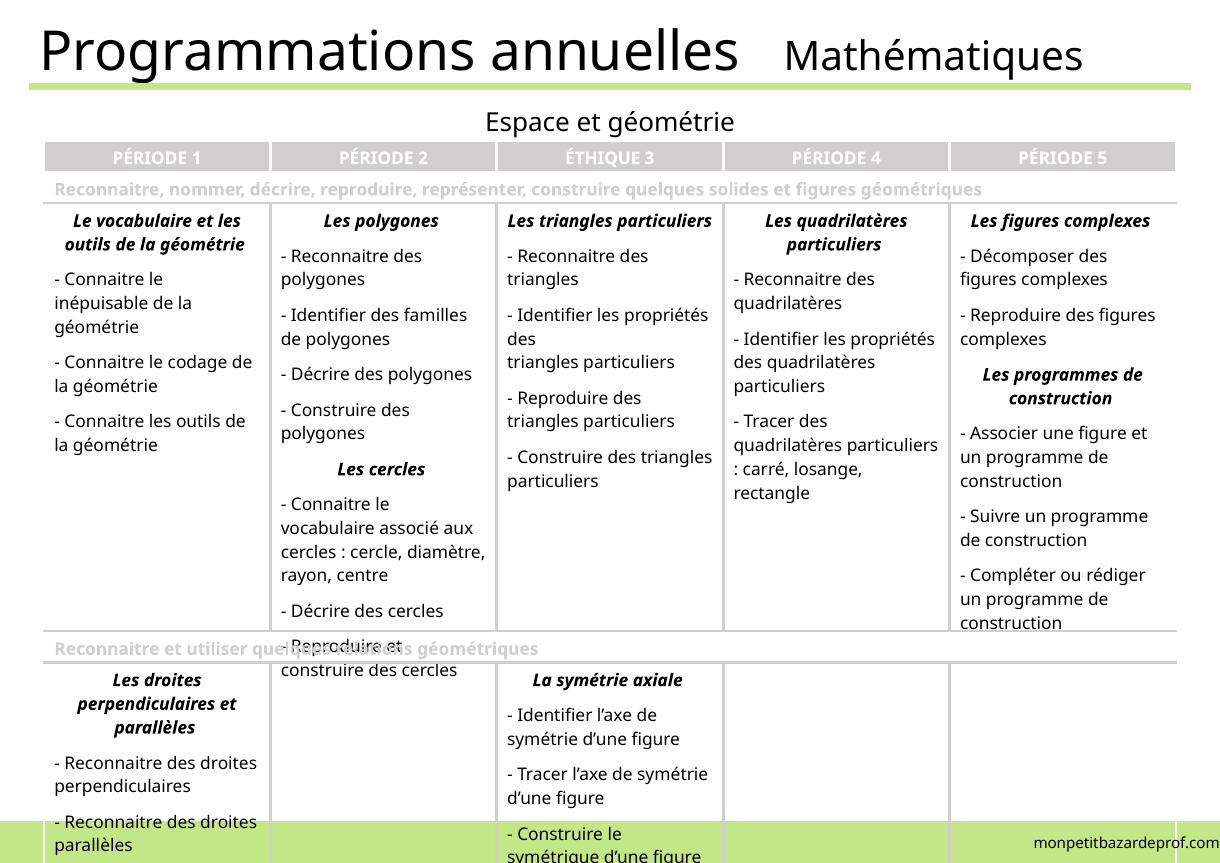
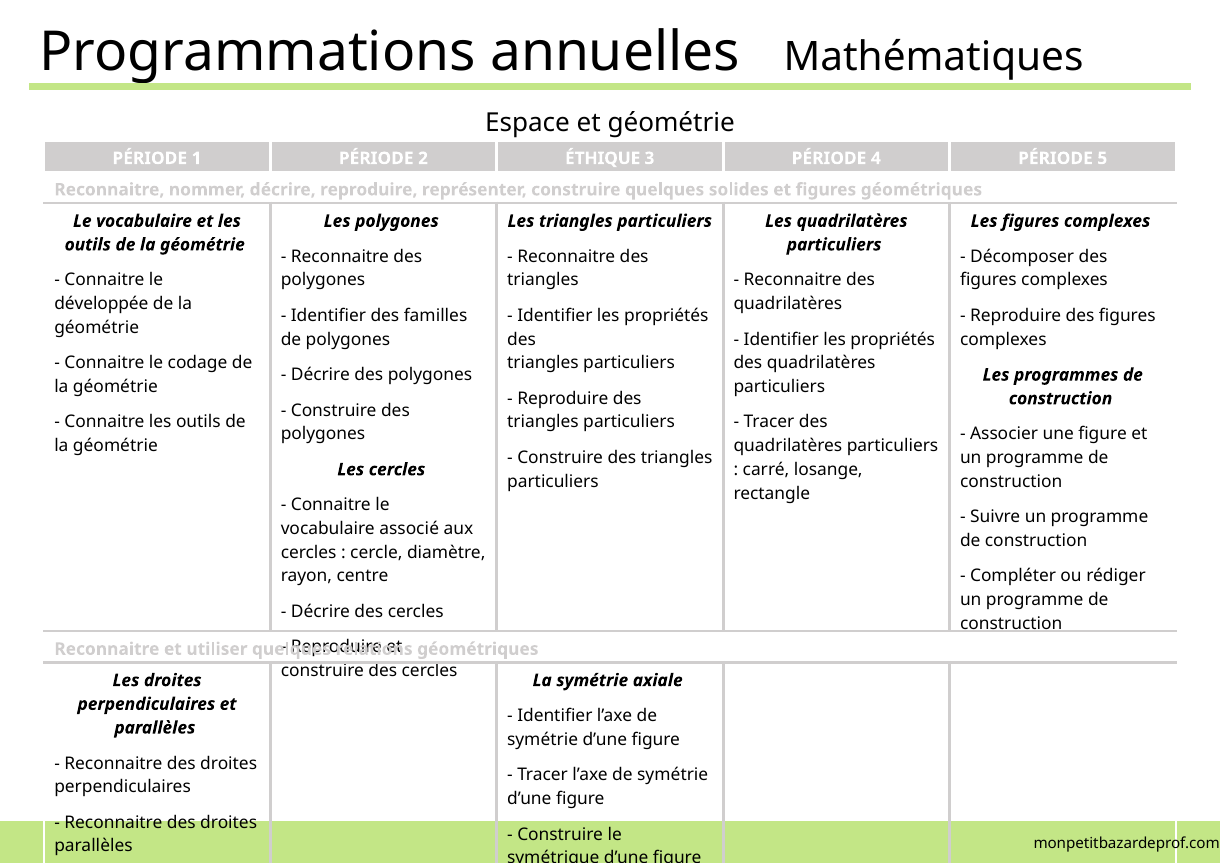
inépuisable: inépuisable -> développée (101, 304)
